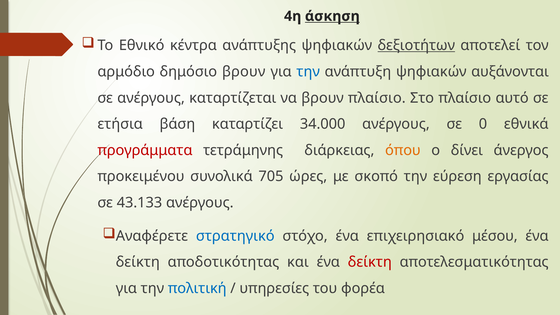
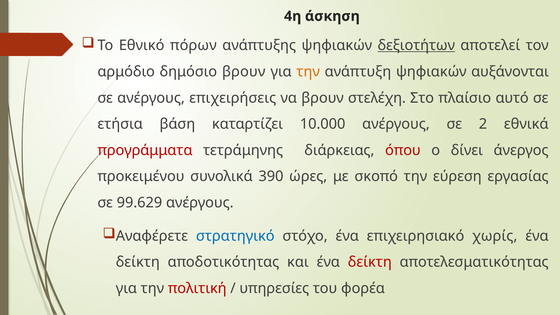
άσκηση underline: present -> none (332, 16)
κέντρα: κέντρα -> πόρων (193, 45)
την colour: blue -> orange (308, 72)
καταρτίζεται: καταρτίζεται -> επιχειρήσεις (233, 98)
βρουν πλαίσιο: πλαίσιο -> στελέχη (377, 98)
34.000: 34.000 -> 10.000 (323, 124)
0: 0 -> 2 (483, 124)
όπου colour: orange -> red (403, 150)
705: 705 -> 390 (271, 176)
43.133: 43.133 -> 99.629 (139, 203)
μέσου: μέσου -> χωρίς (495, 236)
πολιτική colour: blue -> red (197, 288)
